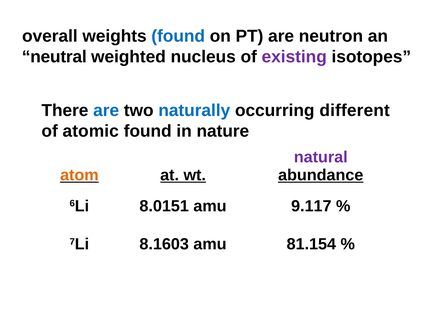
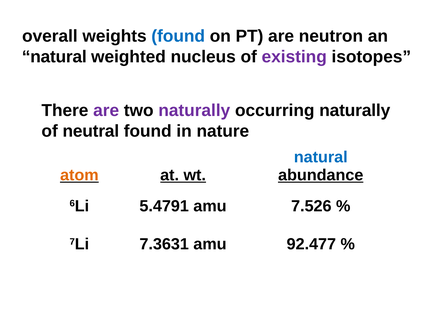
neutral: neutral -> natural (54, 57)
are colour: blue -> purple (106, 110)
naturally colour: blue -> purple (194, 110)
occurring different: different -> naturally (355, 110)
atomic: atomic -> neutral (91, 131)
natural colour: purple -> blue (321, 157)
8.0151: 8.0151 -> 5.4791 (164, 206)
9.117: 9.117 -> 7.526 (311, 206)
8.1603: 8.1603 -> 7.3631 (164, 244)
81.154: 81.154 -> 92.477 (311, 244)
